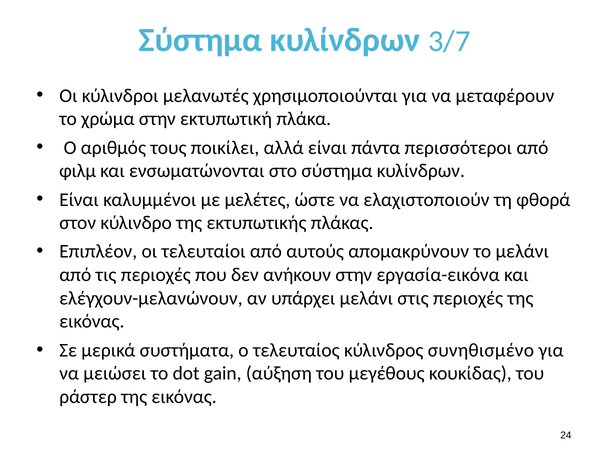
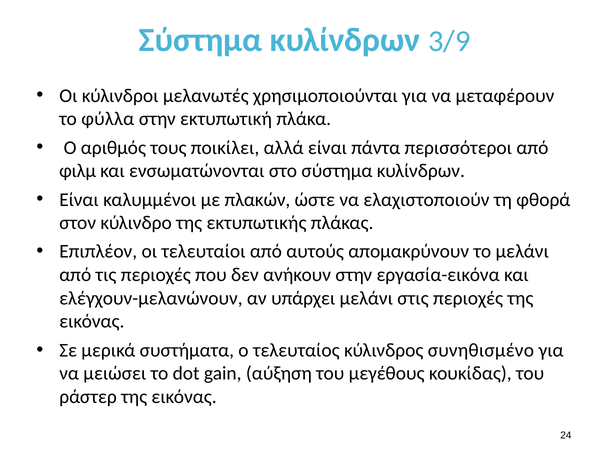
3/7: 3/7 -> 3/9 (449, 41)
χρώμα: χρώμα -> φύλλα (108, 119)
μελέτες: μελέτες -> πλακών (257, 200)
